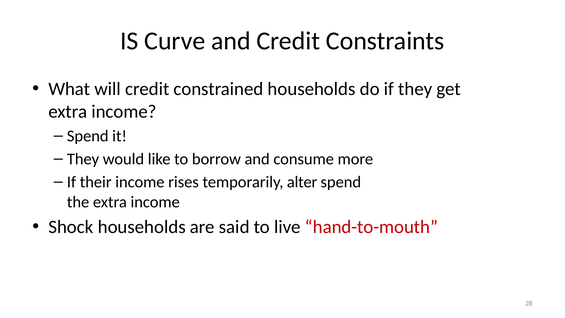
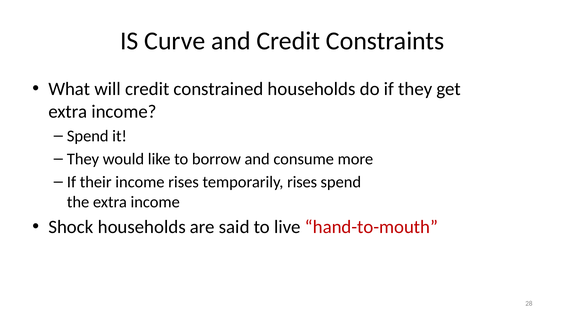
temporarily alter: alter -> rises (302, 182)
